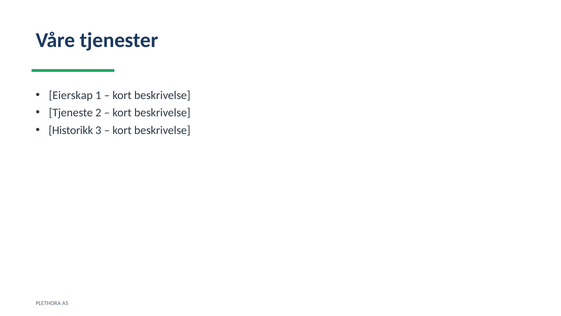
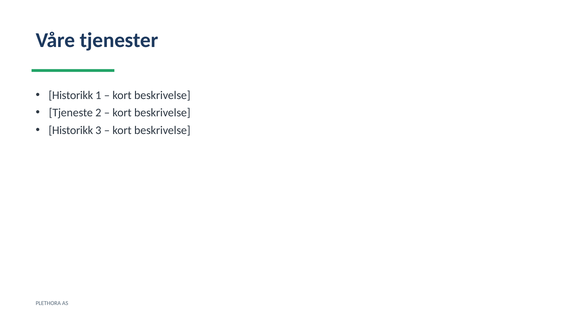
Eierskap: Eierskap -> Historikk (71, 95)
